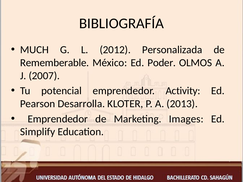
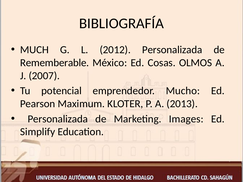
Poder: Poder -> Cosas (162, 63)
Activity: Activity -> Mucho (183, 91)
Desarrolla: Desarrolla -> Maximum (81, 104)
Emprendedor: Emprendedor -> Personalizada (58, 119)
